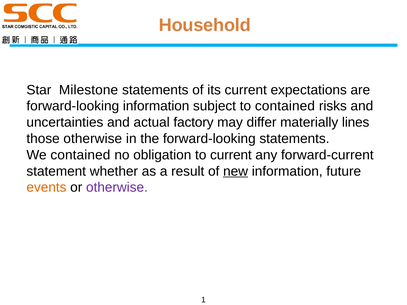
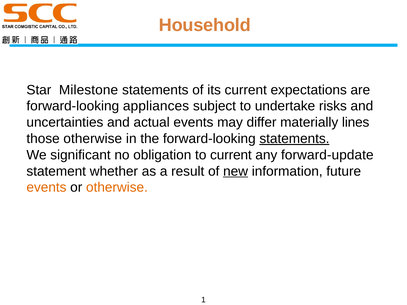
forward-looking information: information -> appliances (156, 106)
to contained: contained -> undertake (285, 106)
actual factory: factory -> events (193, 123)
statements underline: none -> present (294, 139)
We contained: contained -> significant (80, 155)
forward-current: forward-current -> forward-update (327, 155)
otherwise colour: purple -> orange (117, 188)
